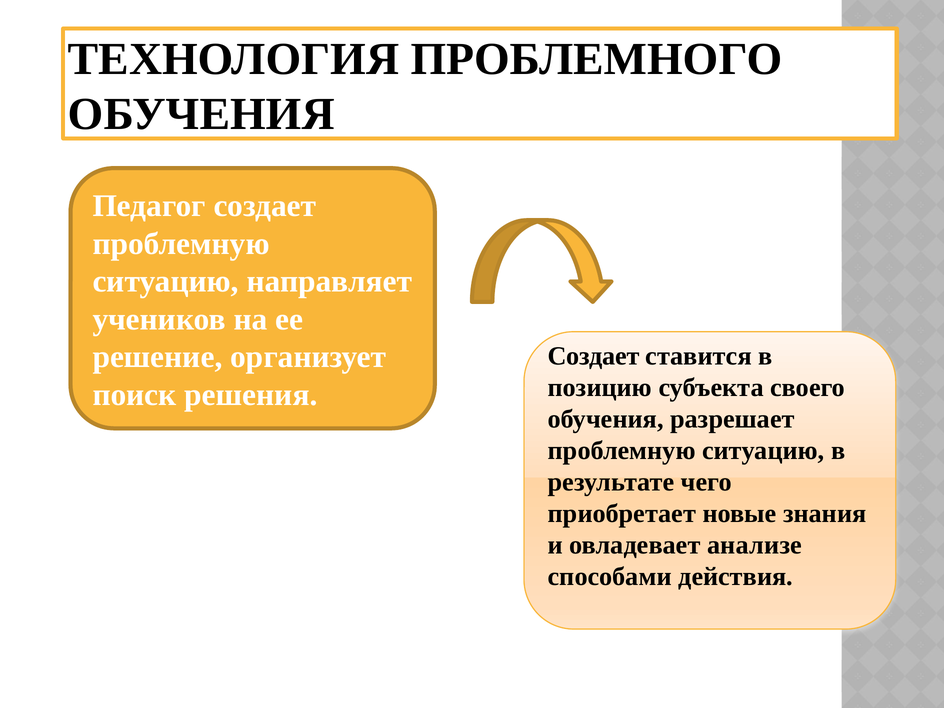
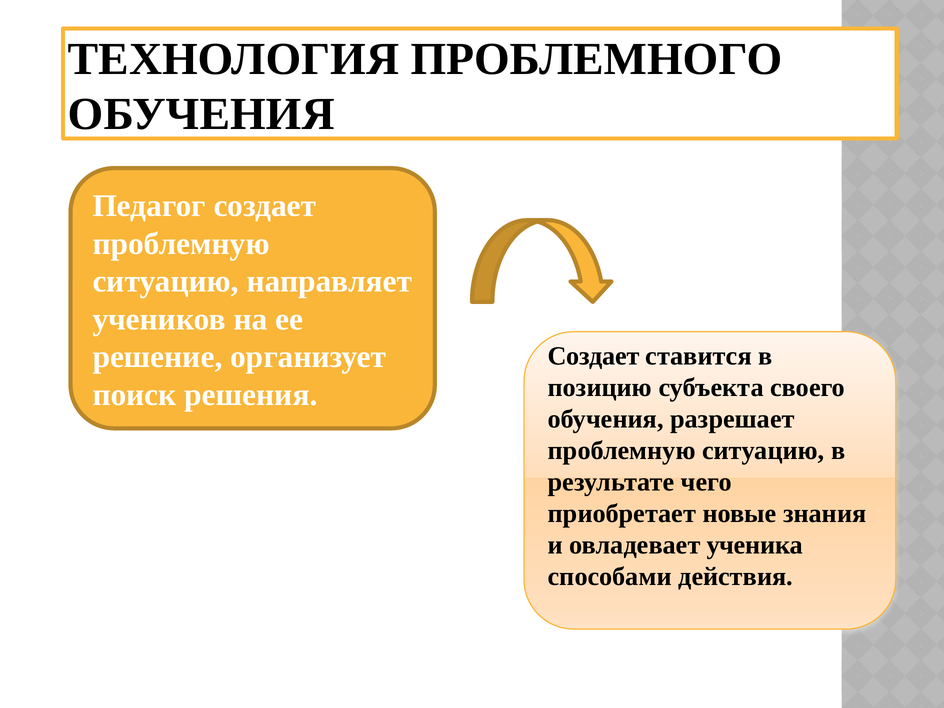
анализе: анализе -> ученика (755, 545)
